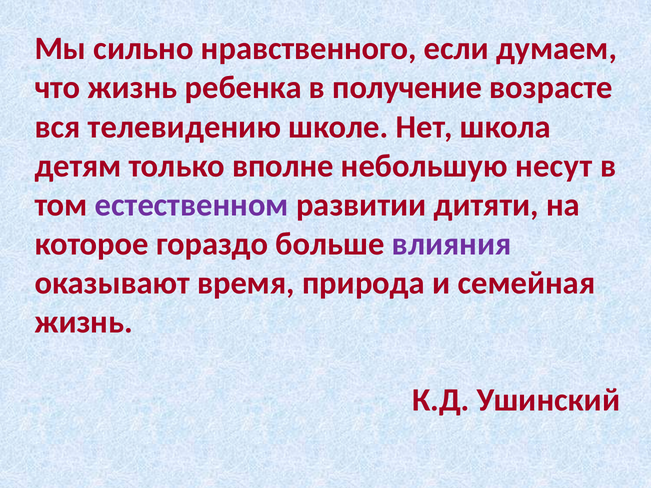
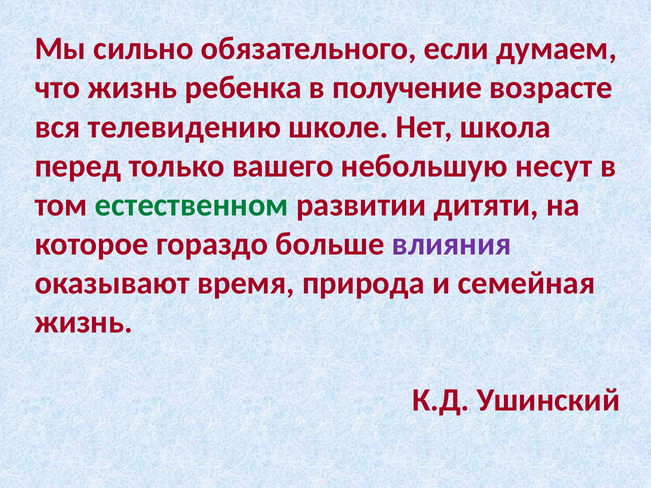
нравственного: нравственного -> обязательного (309, 49)
детям: детям -> перед (78, 166)
вполне: вполне -> вашего (283, 166)
естественном colour: purple -> green (192, 205)
